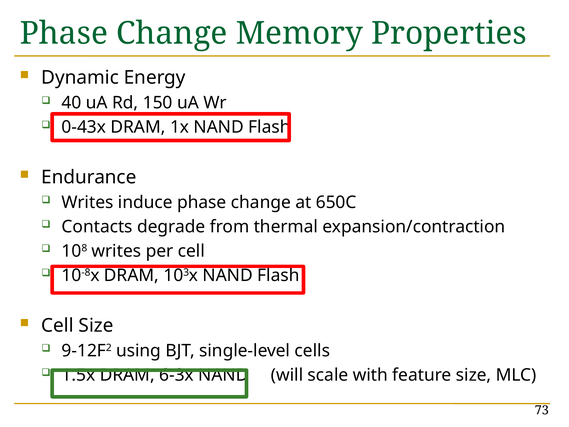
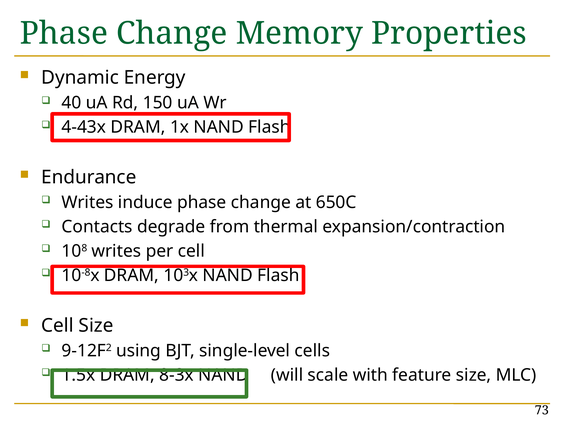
0-43x: 0-43x -> 4-43x (84, 127)
6-3x: 6-3x -> 8-3x (176, 375)
